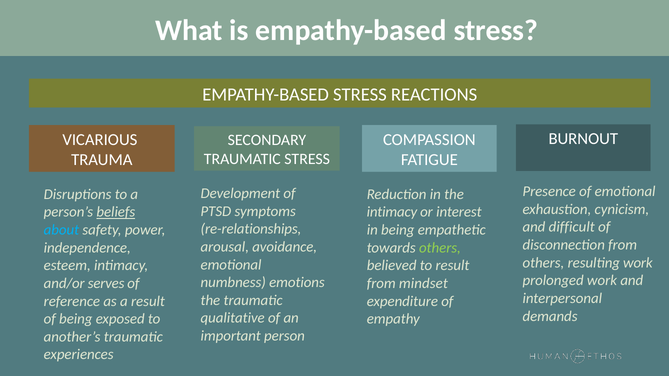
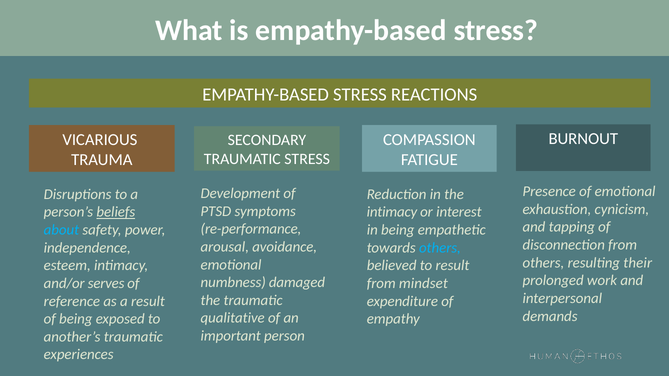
difficult: difficult -> tapping (572, 227)
re-relationships: re-relationships -> re-performance (251, 229)
others colour: light green -> light blue (440, 248)
resulting work: work -> their (638, 263)
emotions: emotions -> damaged (297, 283)
